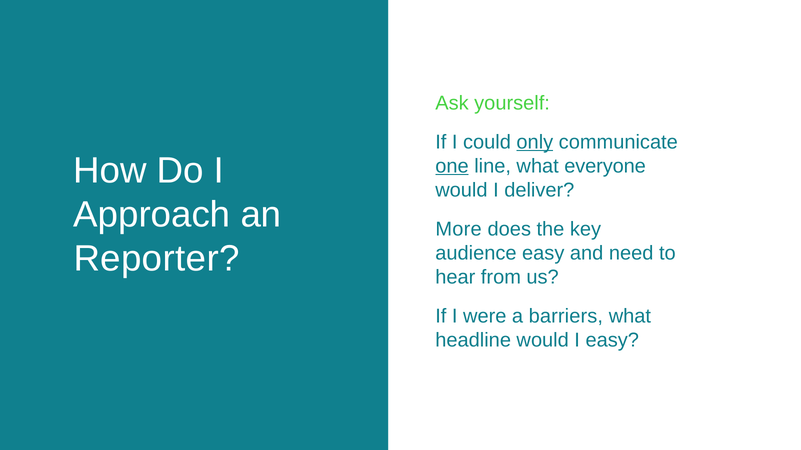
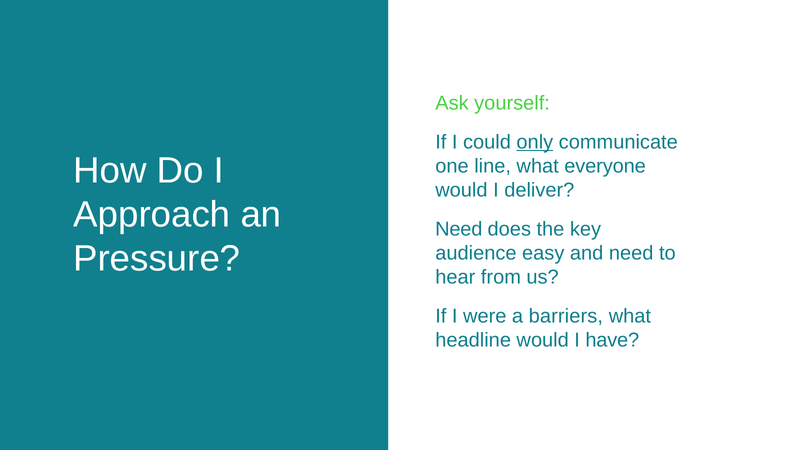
one underline: present -> none (452, 166)
More: More -> Need (459, 229)
Reporter: Reporter -> Pressure (157, 259)
I easy: easy -> have (612, 340)
